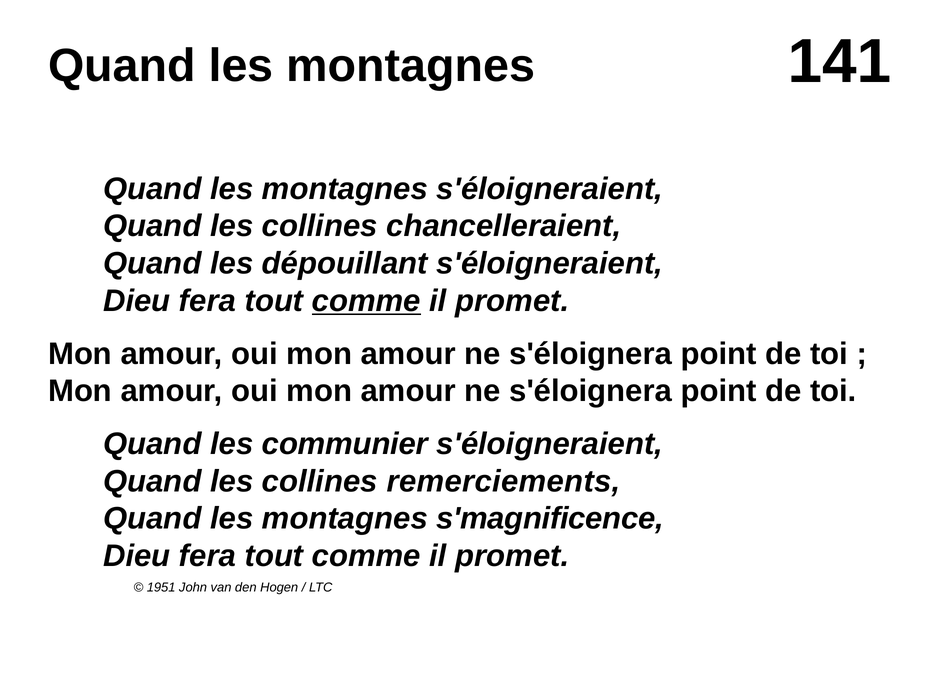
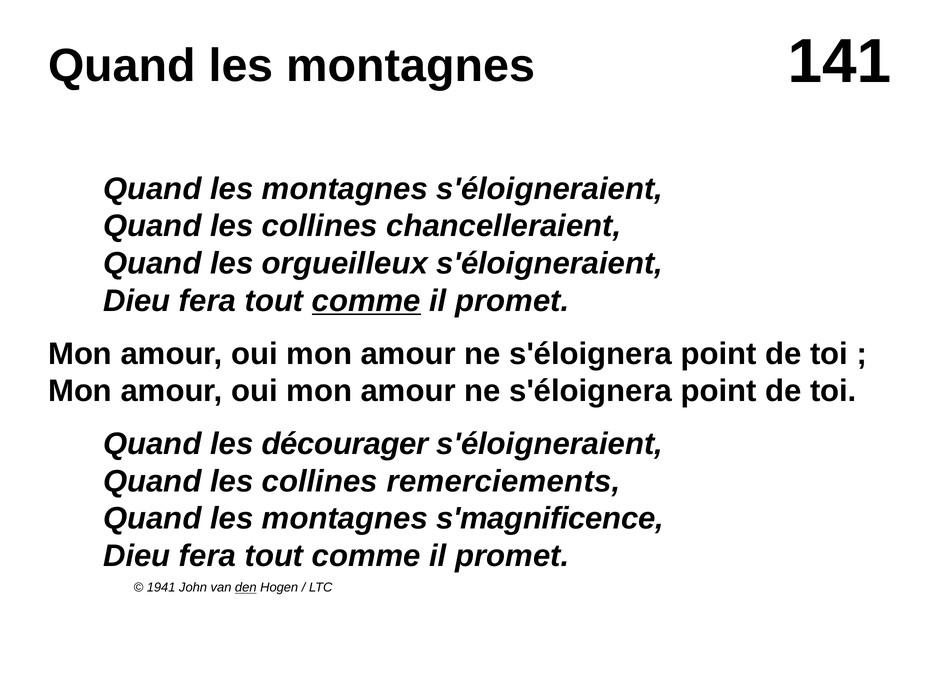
dépouillant: dépouillant -> orgueilleux (345, 263)
communier: communier -> décourager (345, 444)
1951: 1951 -> 1941 (161, 587)
den underline: none -> present (246, 587)
